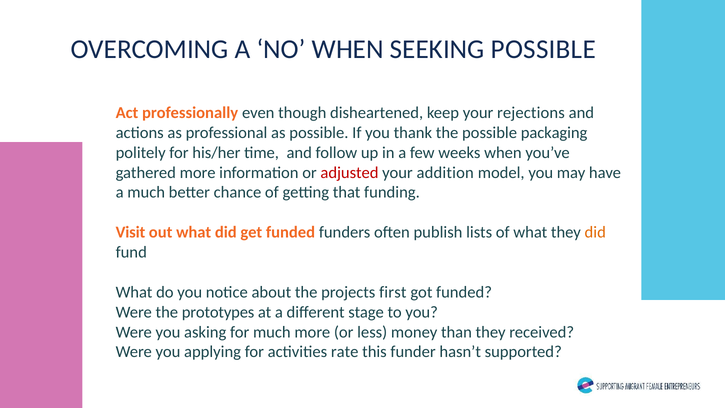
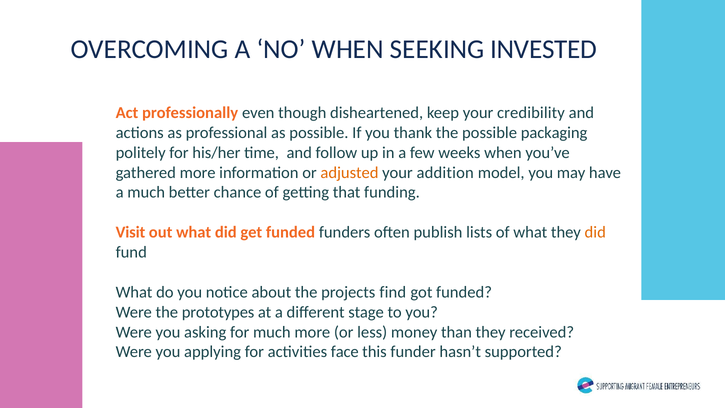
SEEKING POSSIBLE: POSSIBLE -> INVESTED (544, 49)
rejections: rejections -> credibility (531, 113)
adjusted colour: red -> orange (350, 172)
first: first -> find (393, 292)
rate: rate -> face (345, 352)
